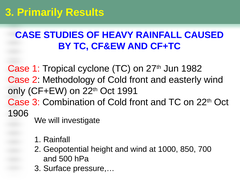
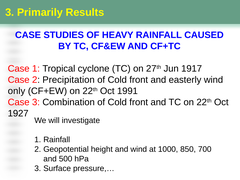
1982: 1982 -> 1917 (192, 69)
Methodology: Methodology -> Precipitation (69, 80)
1906: 1906 -> 1927 (18, 114)
